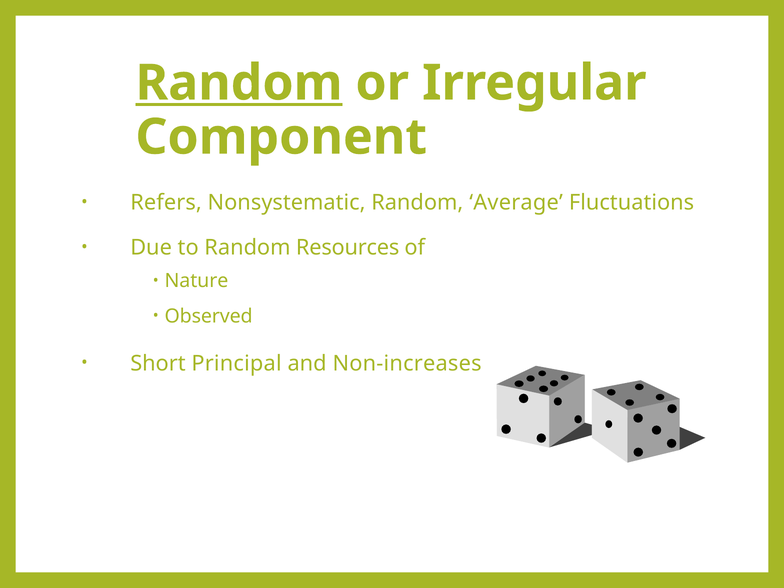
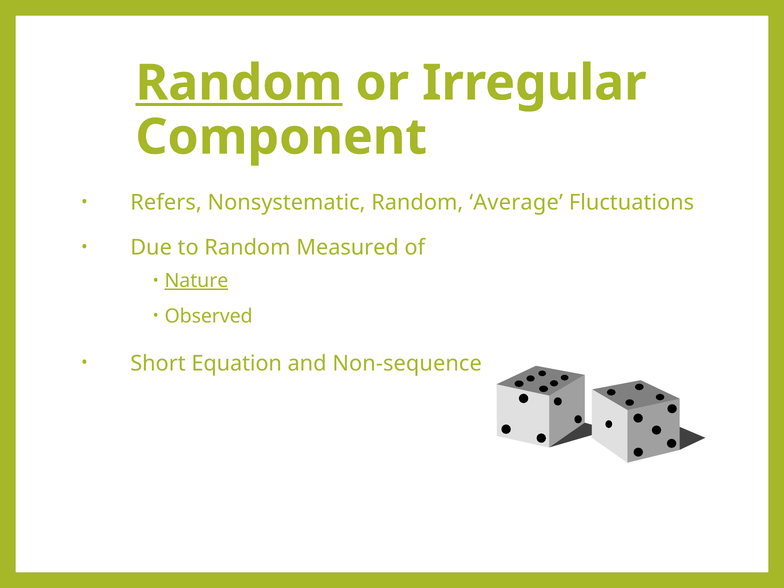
Resources: Resources -> Measured (348, 248)
Nature underline: none -> present (196, 281)
Principal: Principal -> Equation (237, 363)
Non-increases: Non-increases -> Non-sequence (407, 363)
